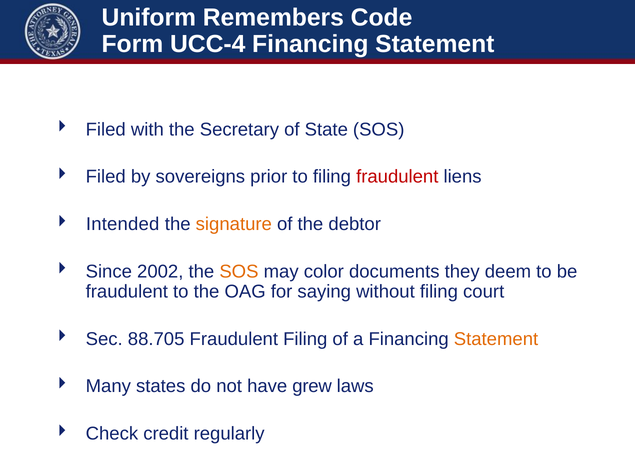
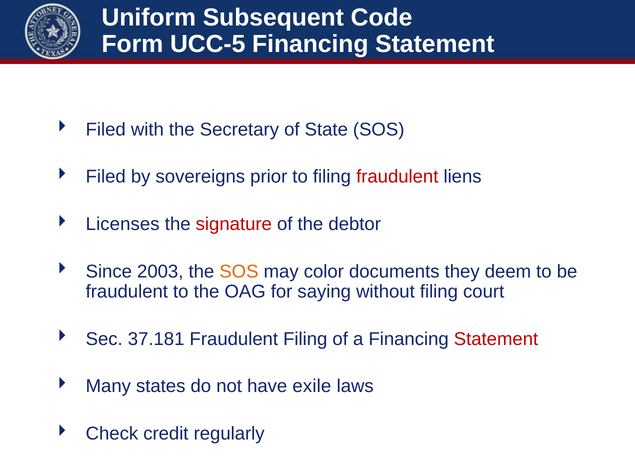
Remembers: Remembers -> Subsequent (273, 17)
UCC-4: UCC-4 -> UCC-5 (208, 44)
Intended: Intended -> Licenses (123, 224)
signature colour: orange -> red (234, 224)
2002: 2002 -> 2003 (160, 272)
88.705: 88.705 -> 37.181 (156, 339)
Statement colour: orange -> red (496, 339)
grew: grew -> exile (312, 386)
